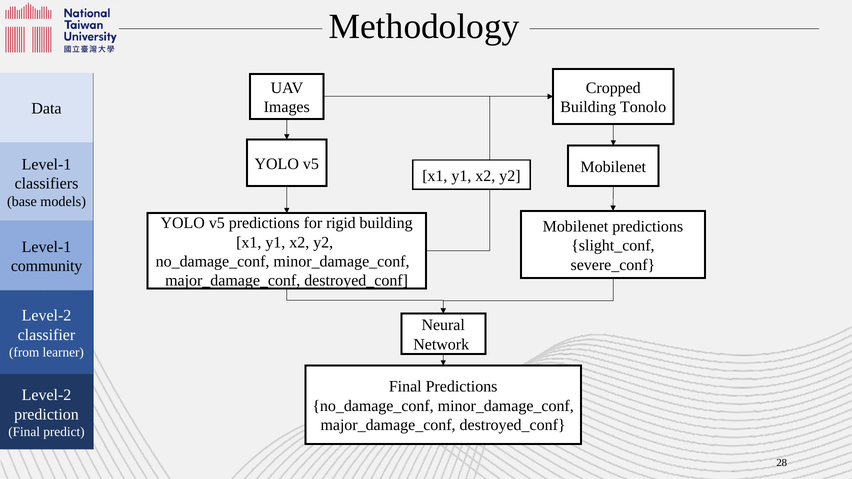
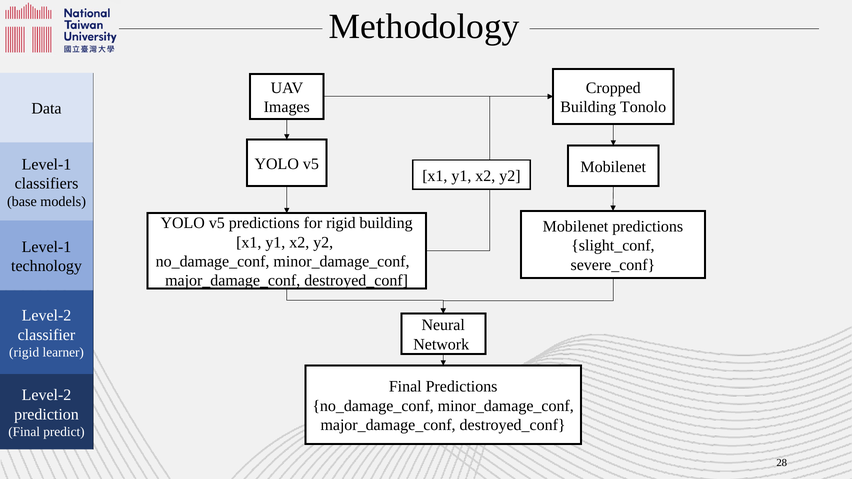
community: community -> technology (47, 266)
from: from -> rigid (24, 352)
